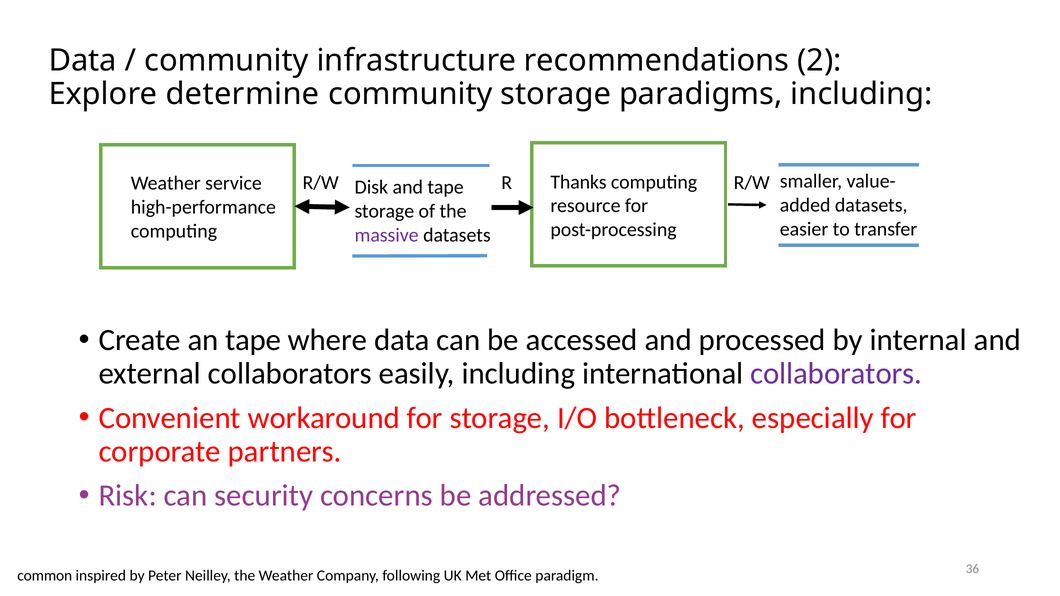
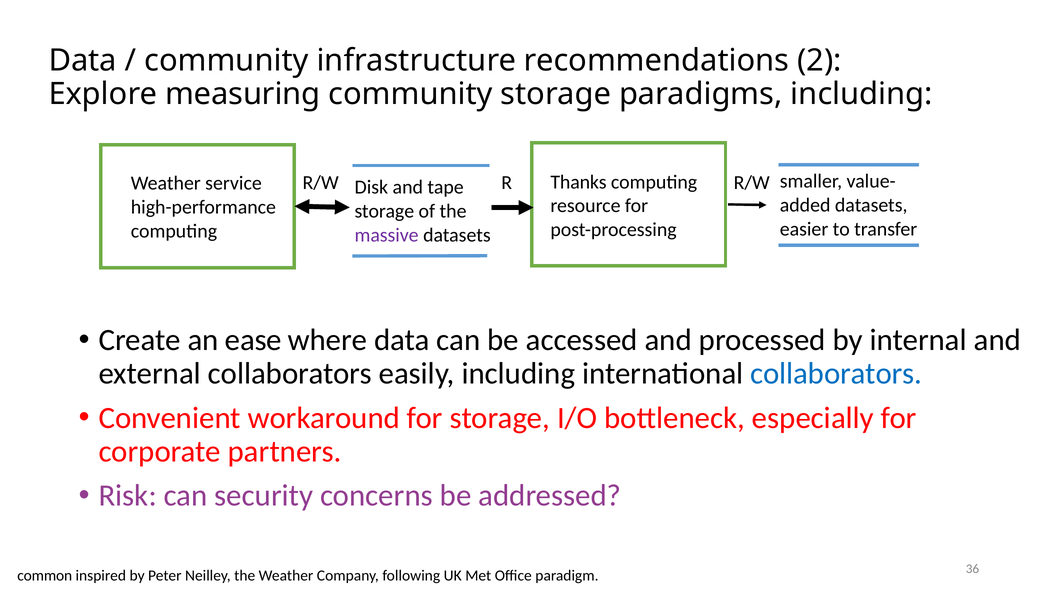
determine: determine -> measuring (243, 94)
an tape: tape -> ease (253, 340)
collaborators colour: purple -> blue (836, 374)
